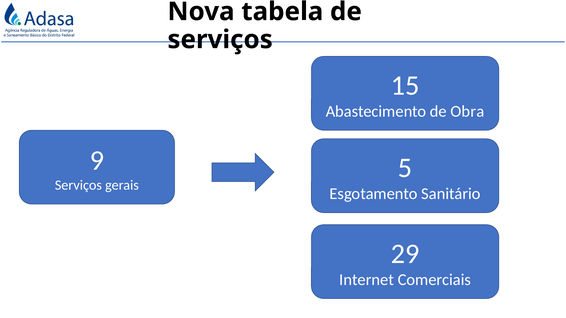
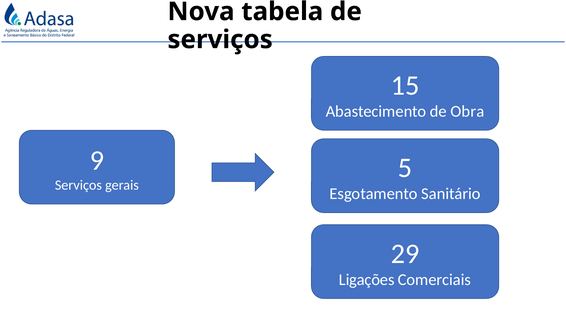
Internet: Internet -> Ligações (367, 280)
